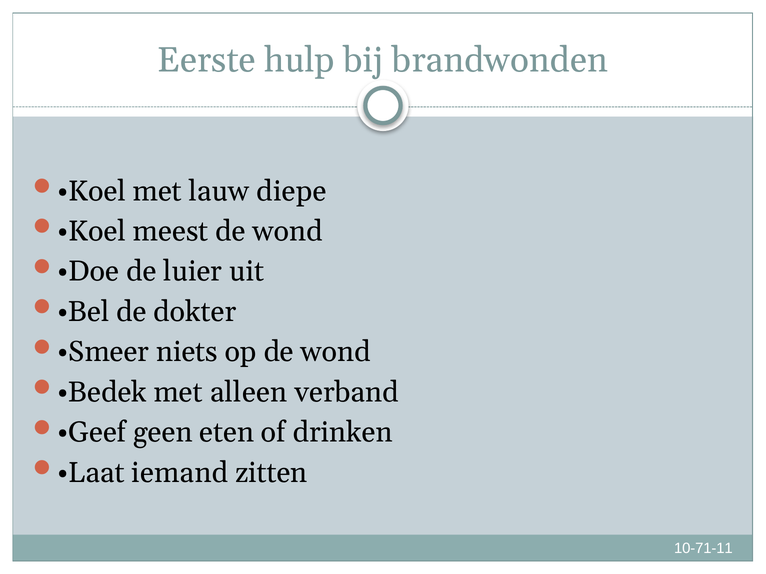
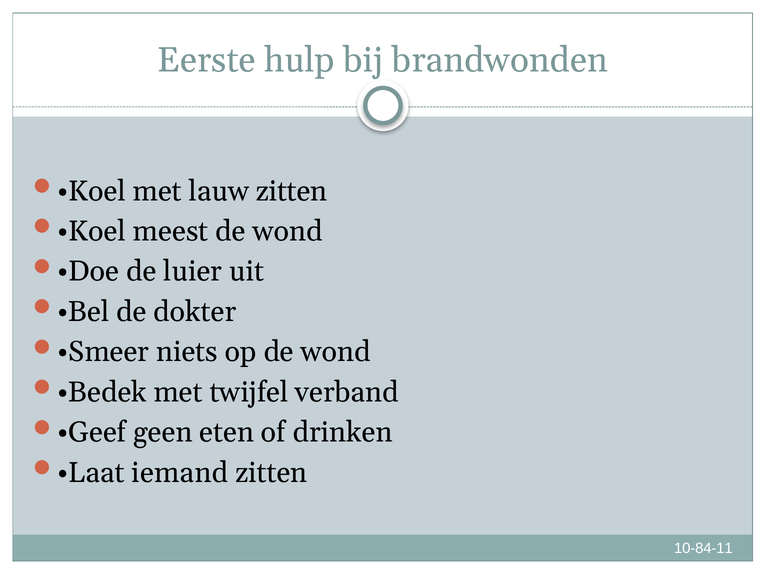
lauw diepe: diepe -> zitten (292, 191)
alleen: alleen -> twijfel (249, 393)
10-71-11: 10-71-11 -> 10-84-11 (703, 549)
